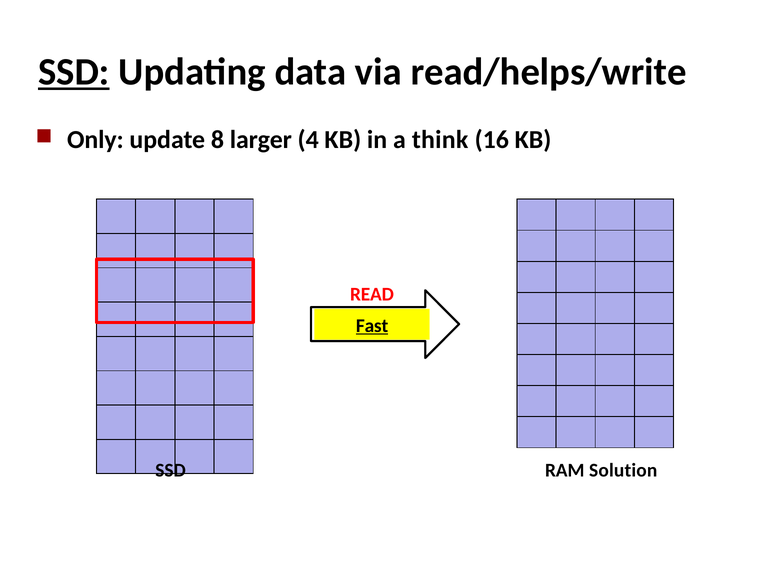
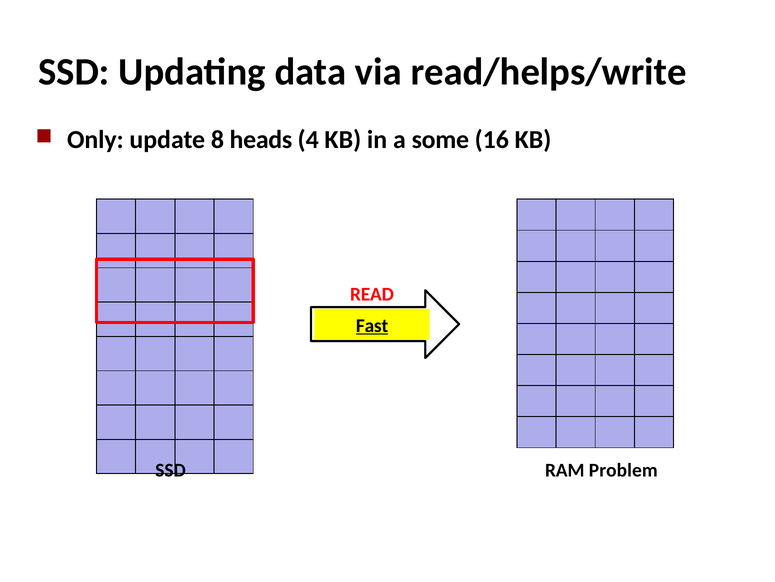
SSD underline: present -> none (74, 72)
larger: larger -> heads (261, 140)
think: think -> some (440, 140)
Solution: Solution -> Problem (623, 469)
